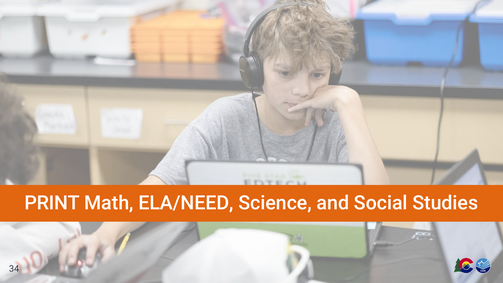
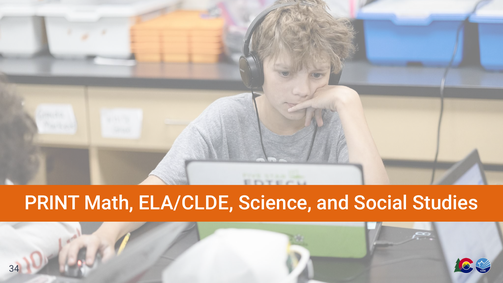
ELA/NEED: ELA/NEED -> ELA/CLDE (186, 203)
